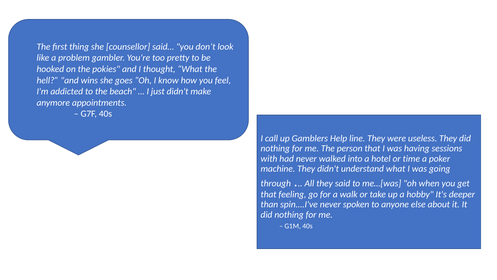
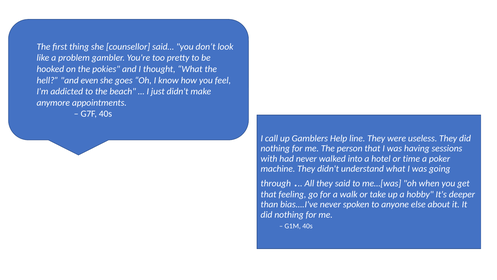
wins: wins -> even (89, 80)
spin….I've: spin….I've -> bias….I've (299, 204)
